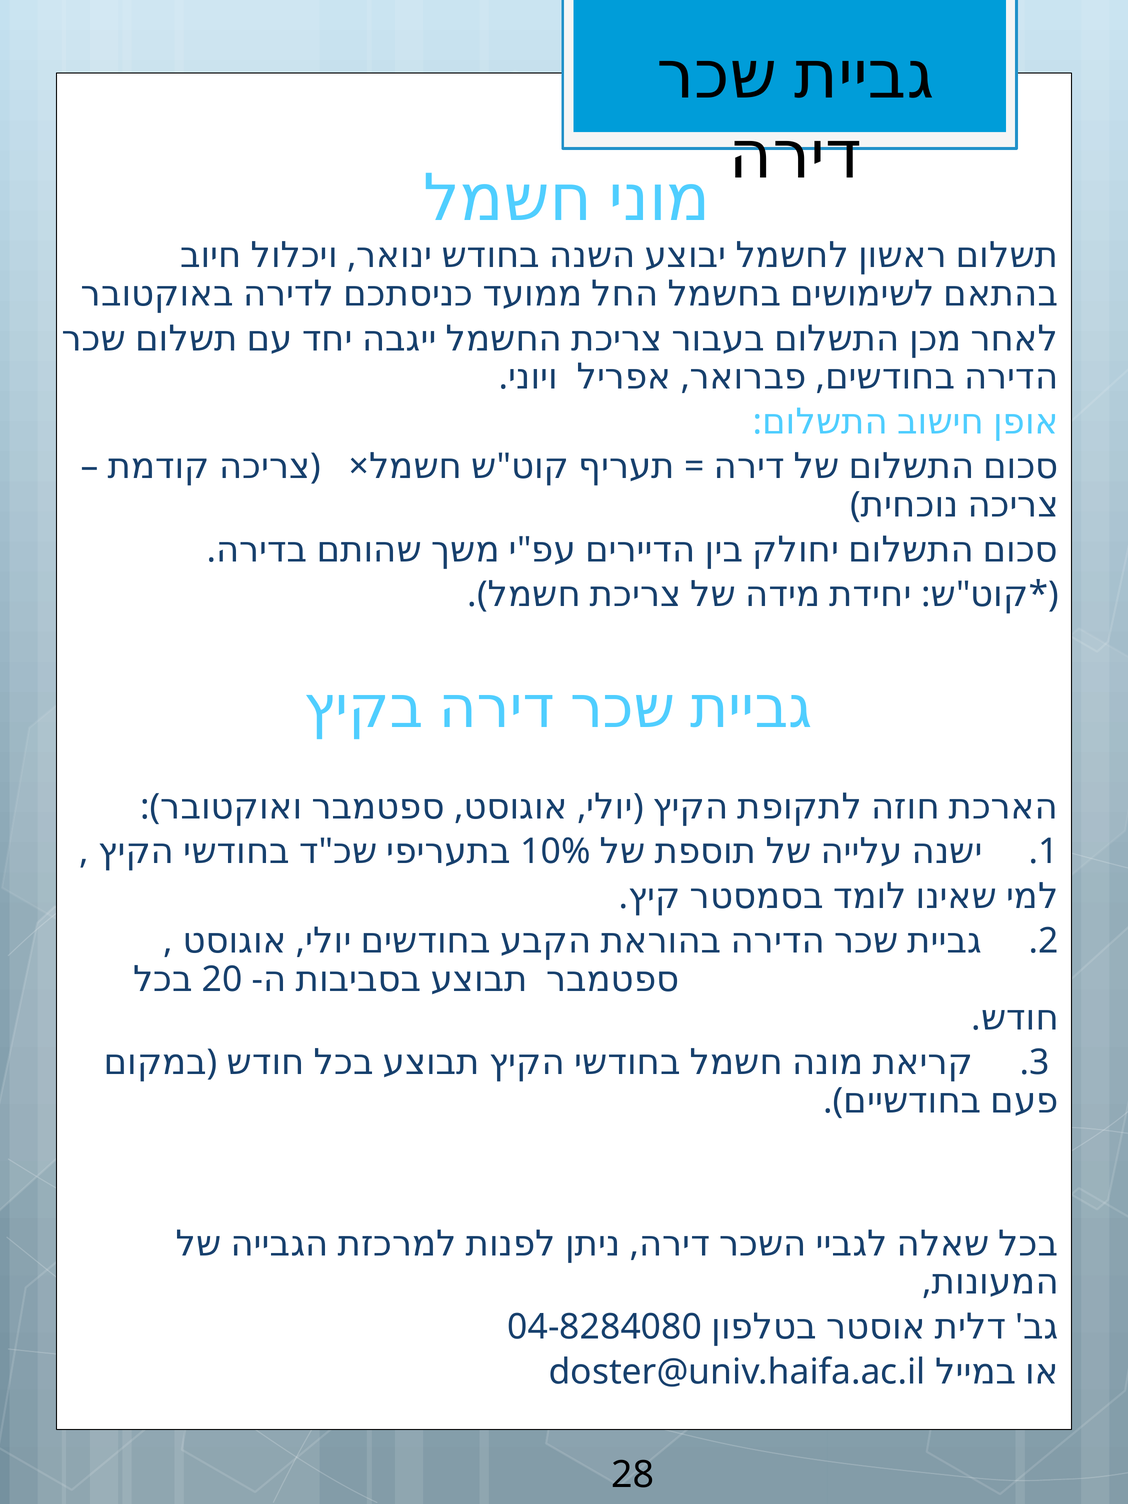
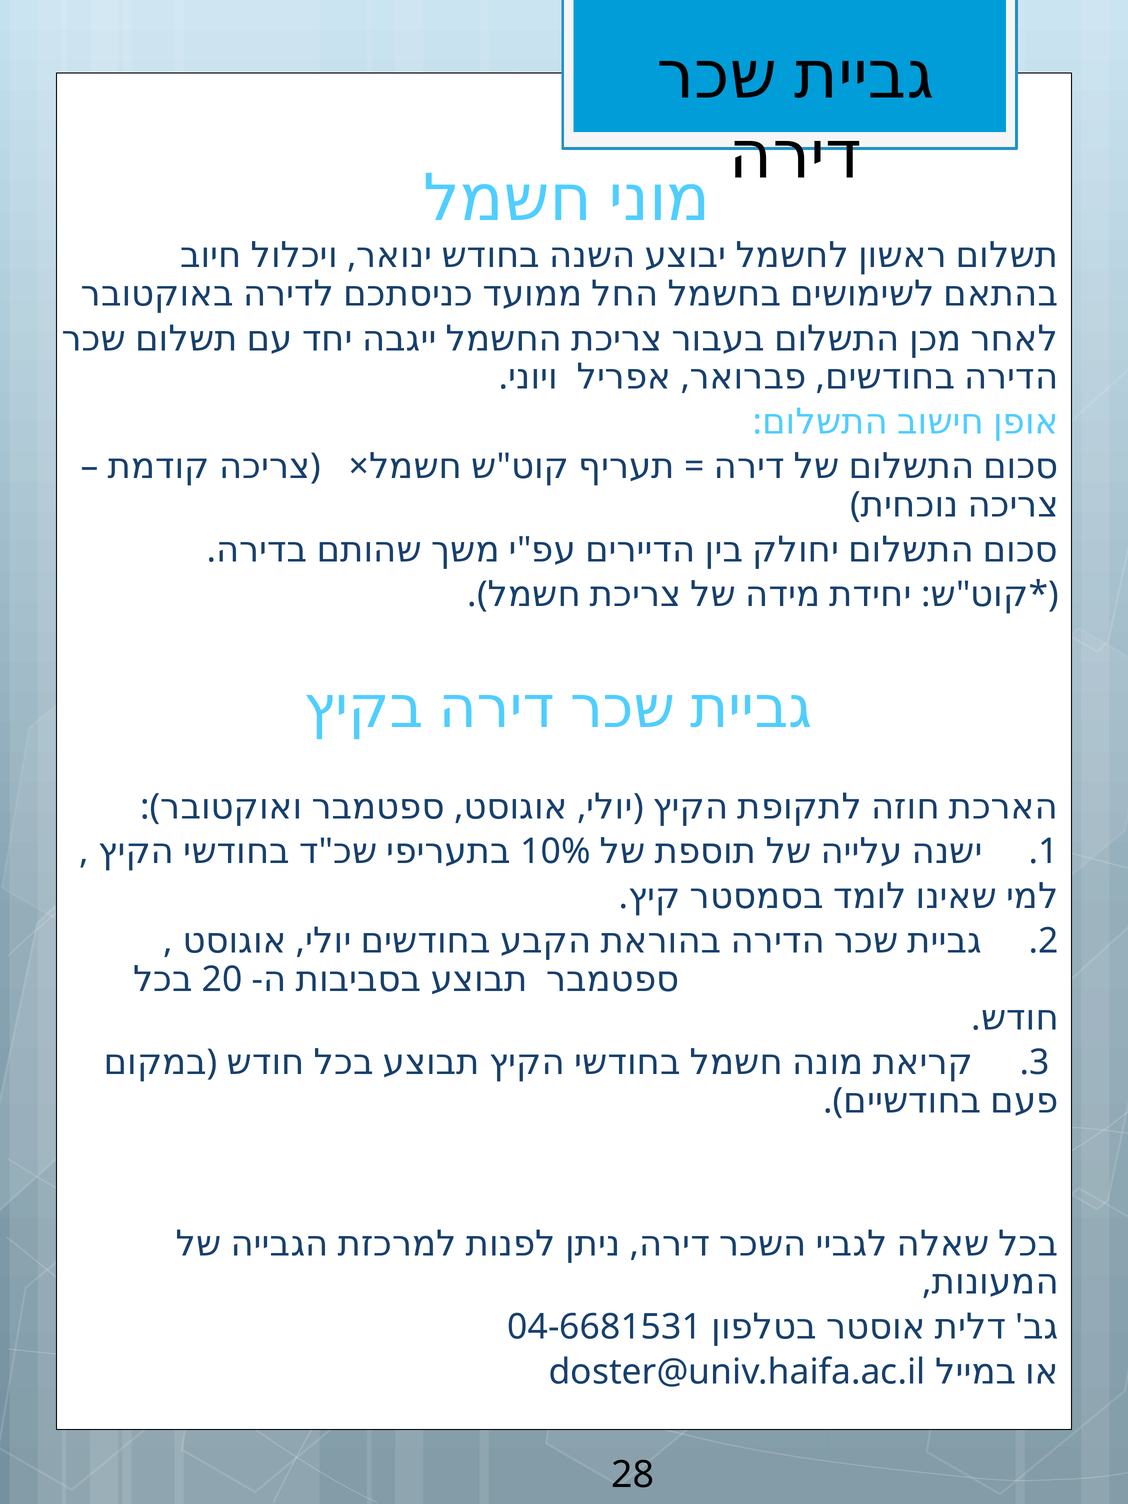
04-8284080: 04-8284080 -> 04-6681531 (605, 1327)
